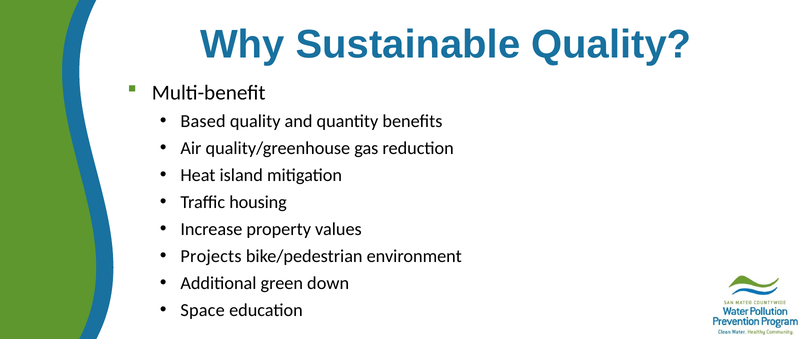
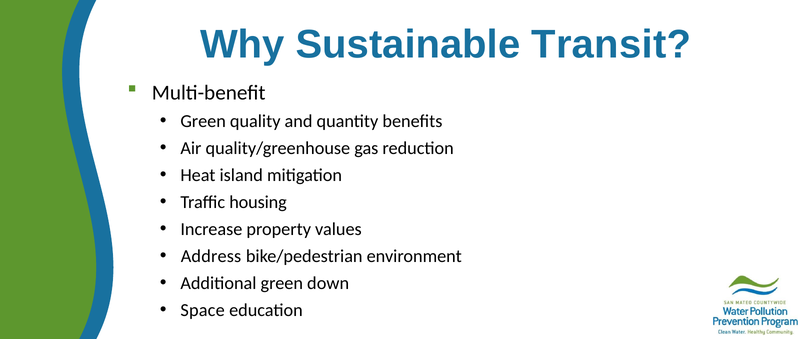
Sustainable Quality: Quality -> Transit (611, 45)
Based: Based -> Green (203, 121)
Projects: Projects -> Address (211, 256)
